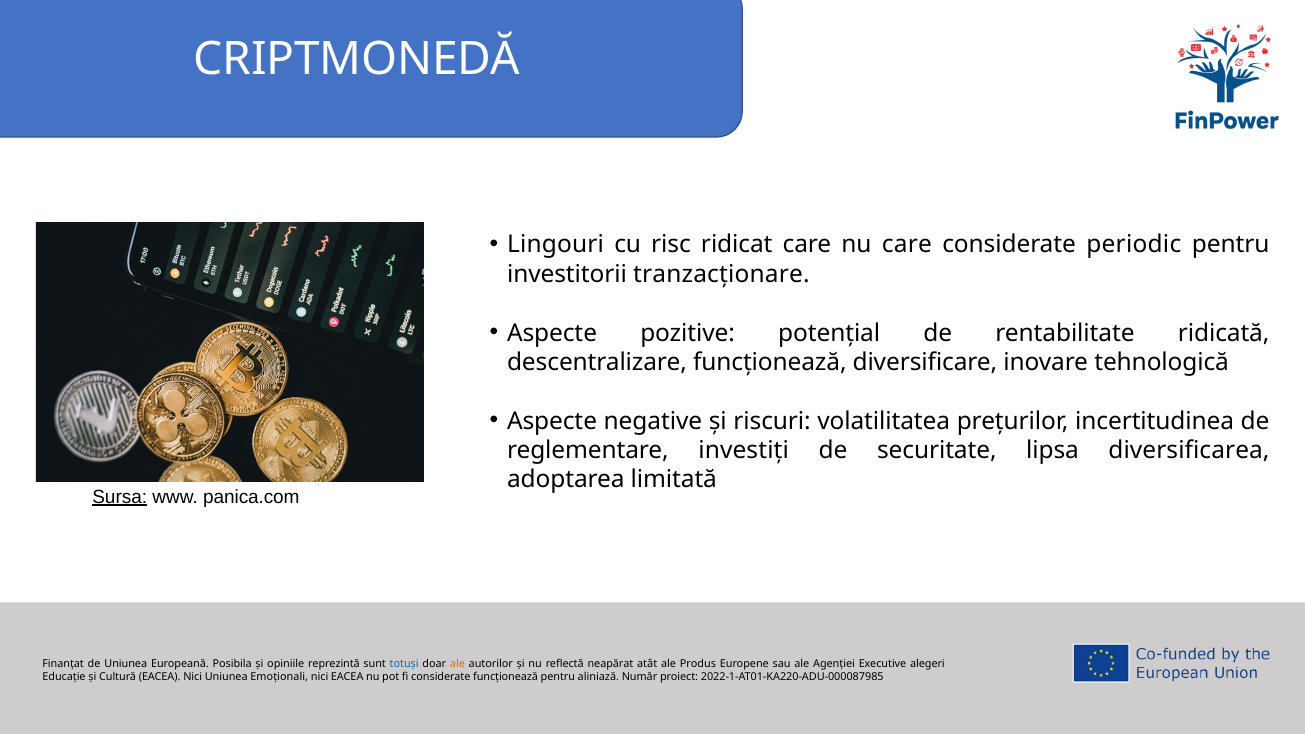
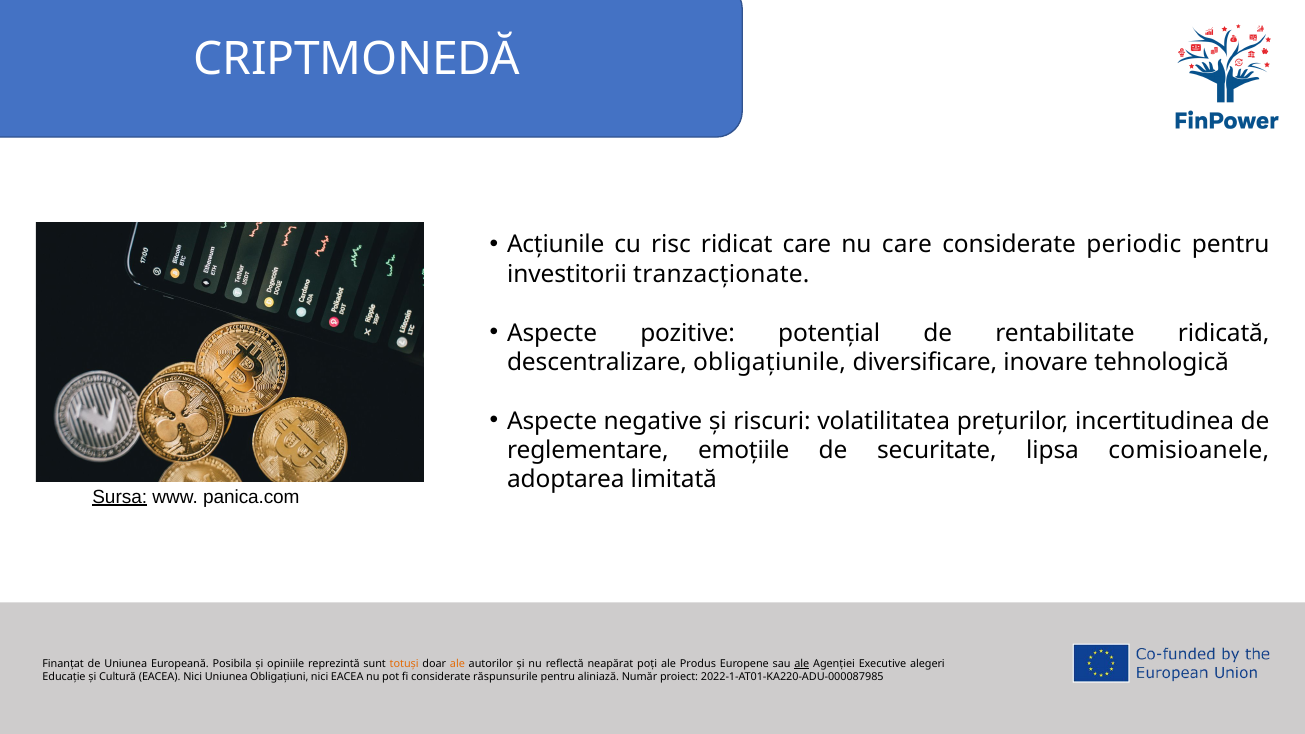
Lingouri: Lingouri -> Acțiunile (556, 245)
tranzacționare: tranzacționare -> tranzacționate (721, 274)
descentralizare funcționează: funcționează -> obligațiunile (770, 362)
investiți: investiți -> emoțiile (744, 450)
diversificarea: diversificarea -> comisioanele (1189, 450)
totuși colour: blue -> orange (404, 664)
atât: atât -> poți (647, 664)
ale underline: none -> present (802, 664)
Emoționali: Emoționali -> Obligațiuni (279, 677)
considerate funcționează: funcționează -> răspunsurile (506, 677)
